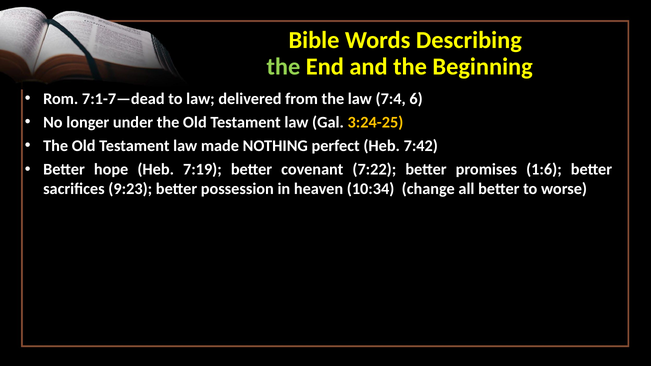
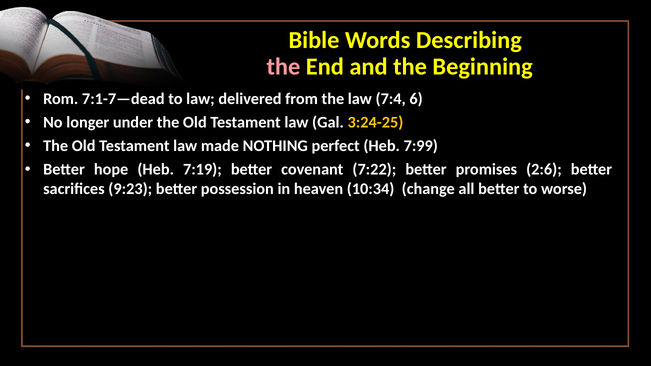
the colour: light green -> pink (283, 67)
7:42: 7:42 -> 7:99 (421, 146)
1:6: 1:6 -> 2:6 (544, 170)
